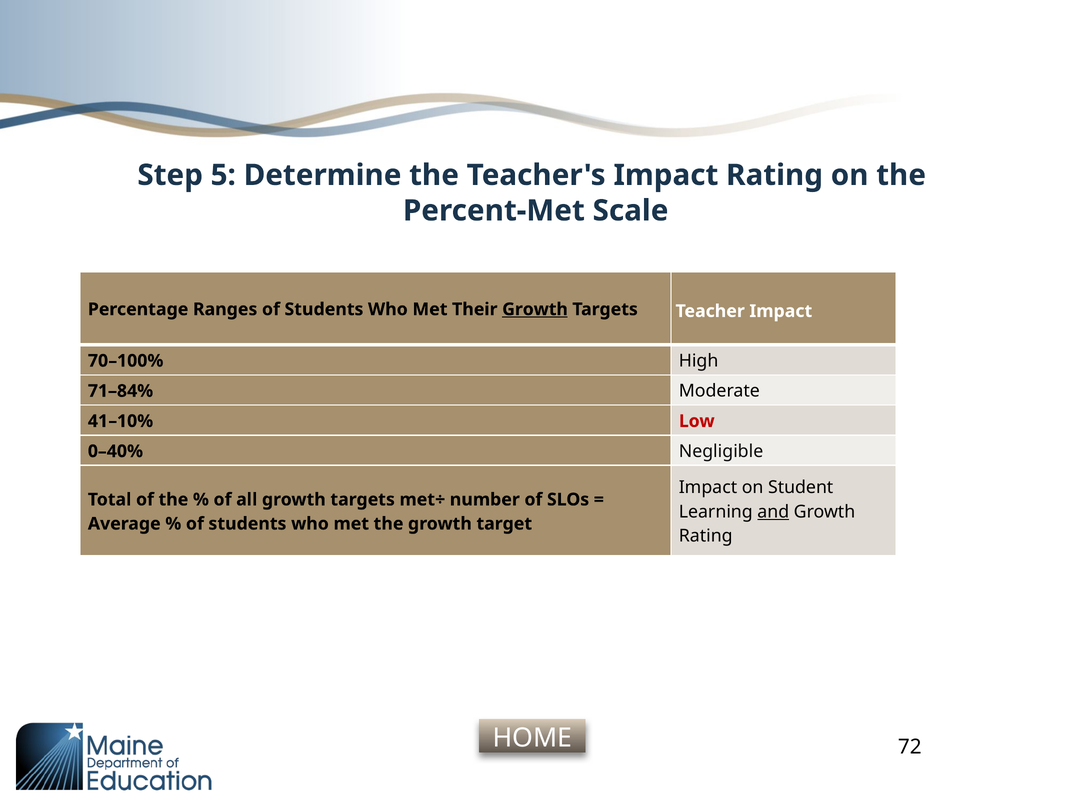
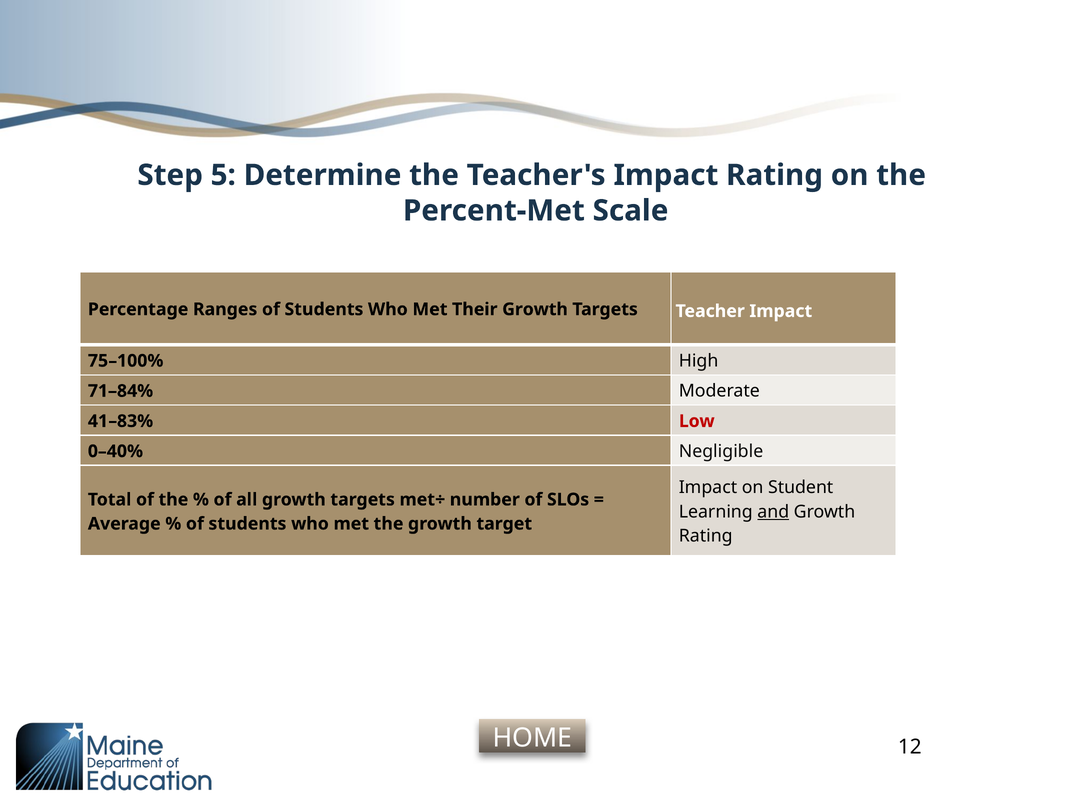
Growth underline: present -> none (535, 309)
70–100%: 70–100% -> 75–100% (126, 361)
41–10%: 41–10% -> 41–83% (121, 421)
72: 72 -> 12 (910, 746)
